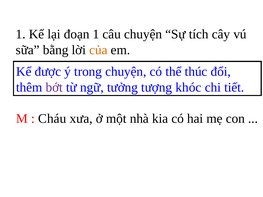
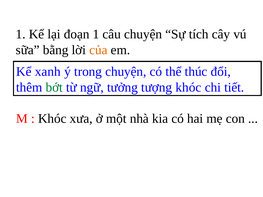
được: được -> xanh (48, 72)
bớt colour: purple -> green (54, 87)
Cháu: Cháu -> Khóc (52, 119)
